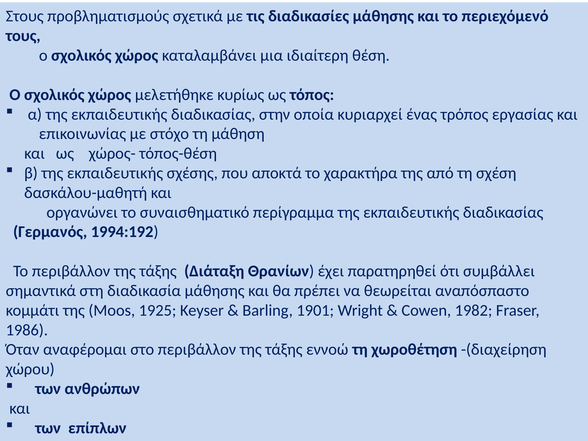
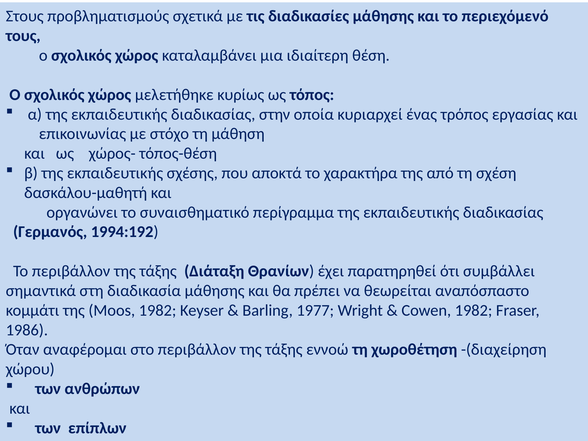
Moos 1925: 1925 -> 1982 (158, 310)
1901: 1901 -> 1977 (315, 310)
